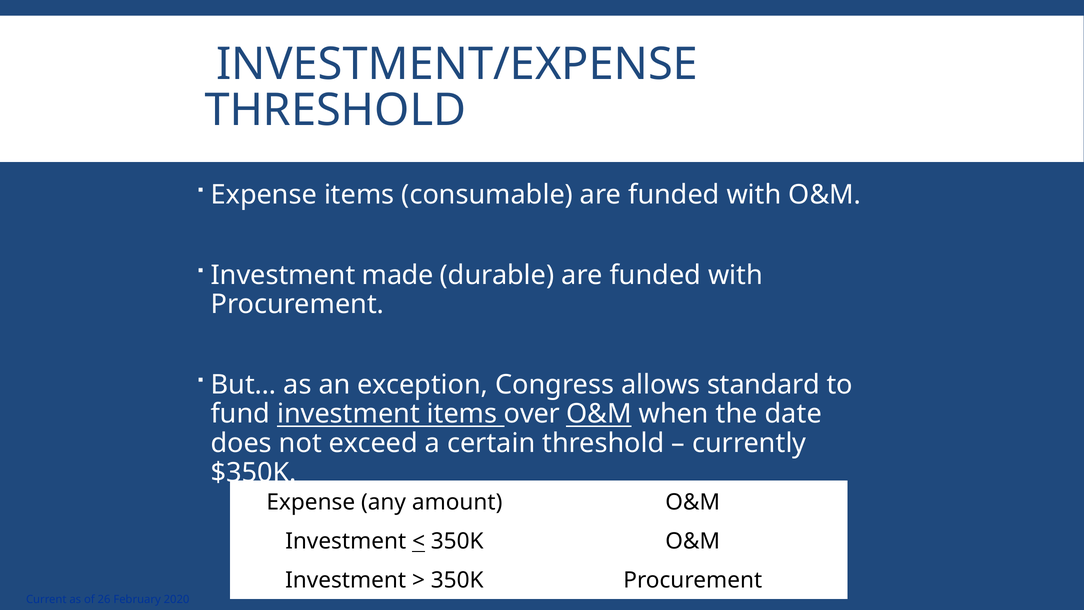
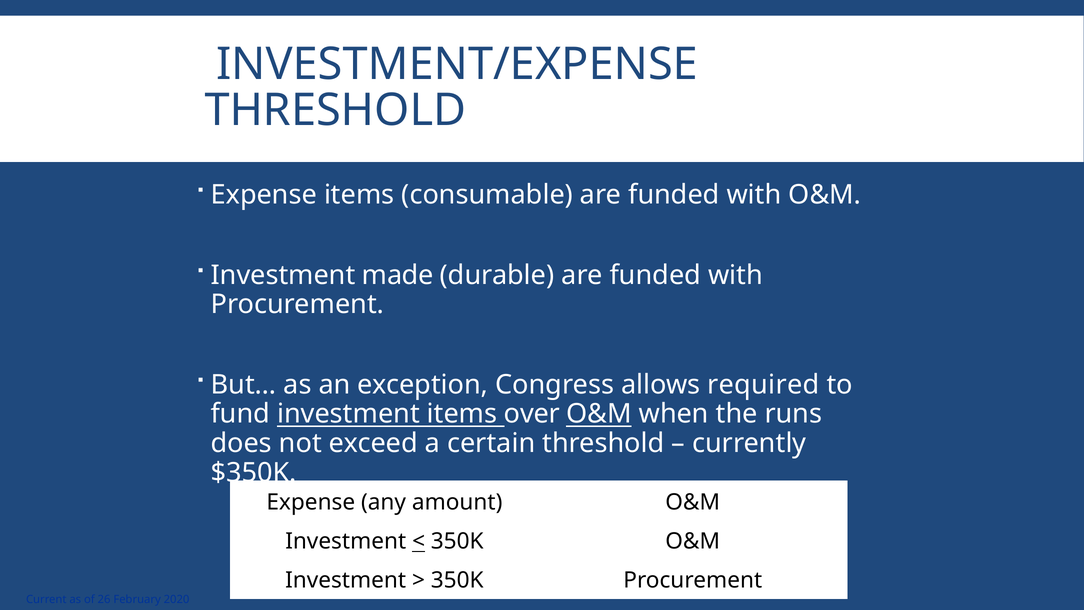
standard: standard -> required (763, 385)
date: date -> runs (793, 414)
